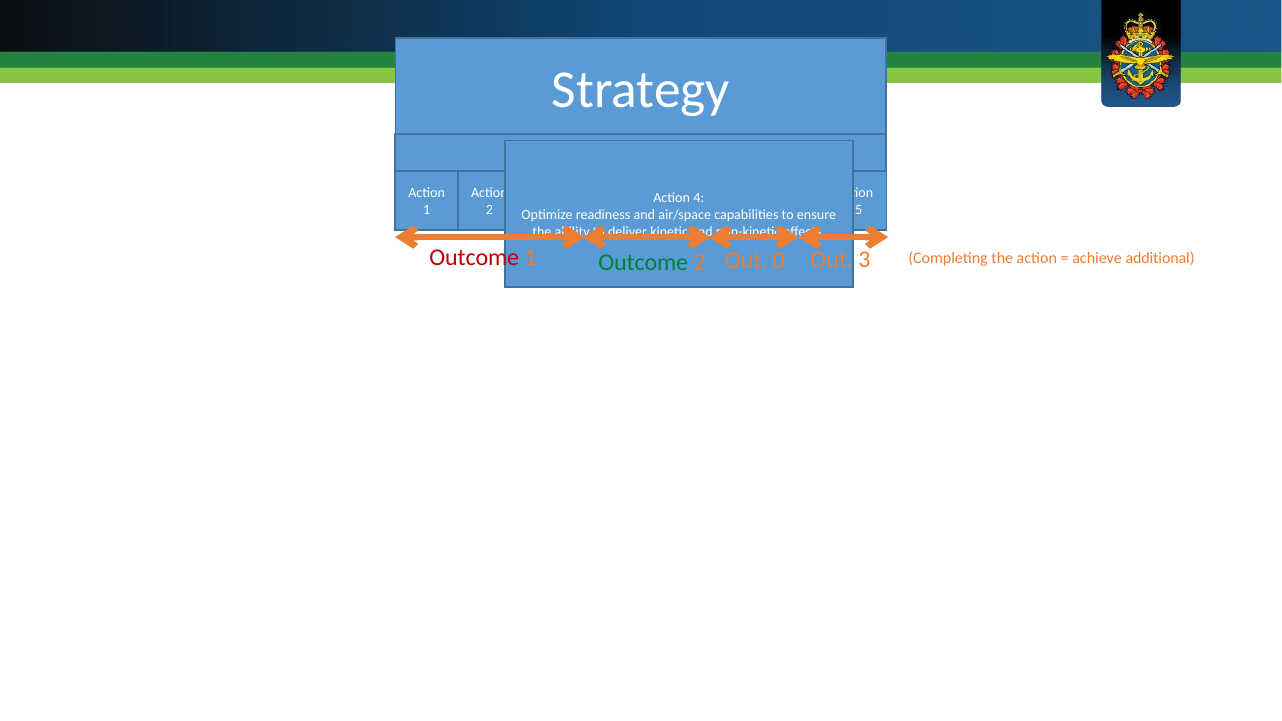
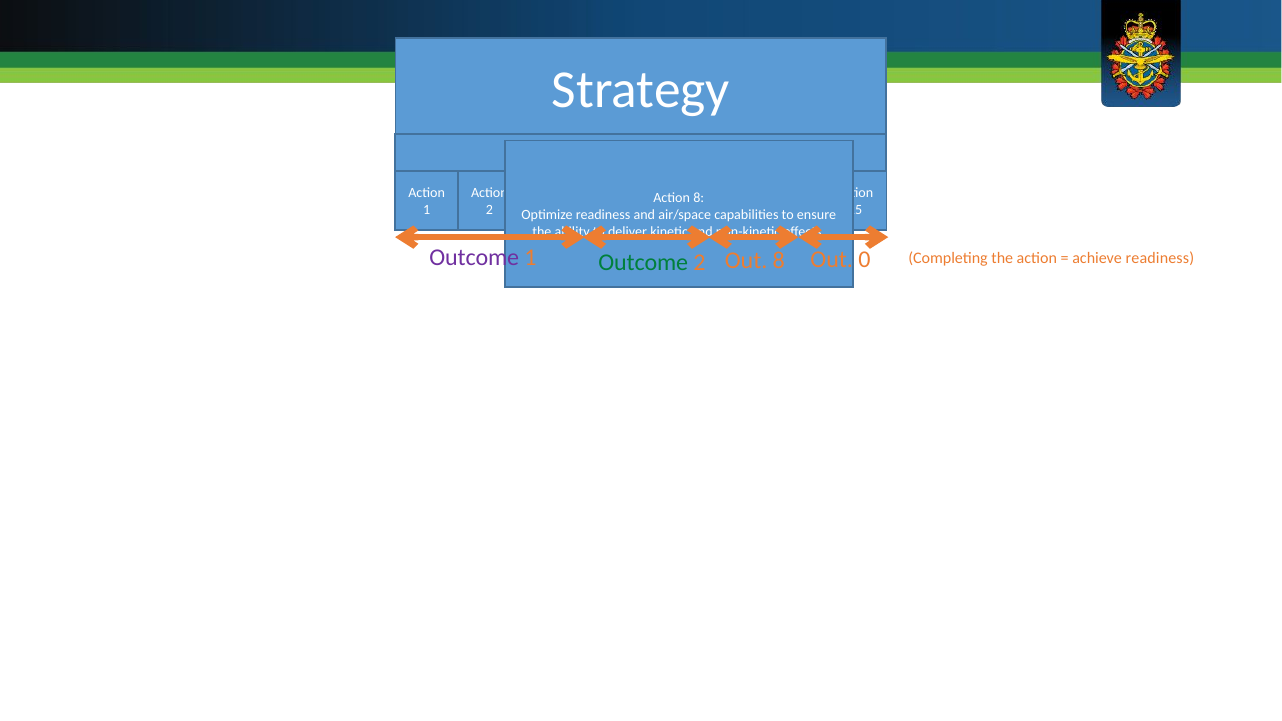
4: 4 -> 8 (699, 198)
Outcome colour: red -> purple (474, 257)
Out 0: 0 -> 8 (779, 261)
Out 3: 3 -> 0 (864, 259)
achieve additional: additional -> readiness (1160, 259)
